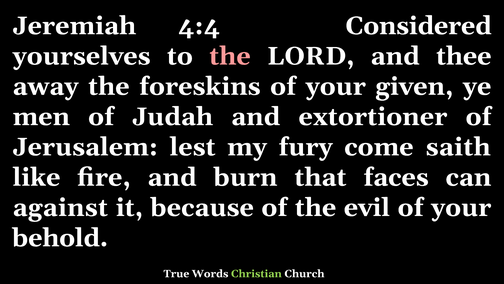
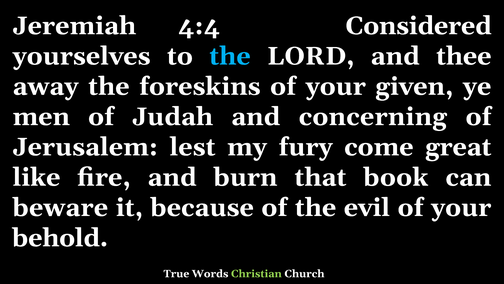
the colour: pink -> light blue (230, 56)
extortioner: extortioner -> concerning (373, 117)
saith: saith -> great (458, 147)
faces: faces -> book (396, 177)
against: against -> beware (60, 207)
